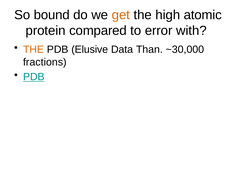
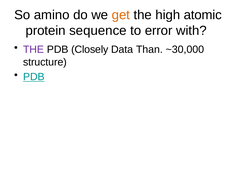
bound: bound -> amino (52, 15)
compared: compared -> sequence (98, 31)
THE colour: orange -> purple (33, 50)
Elusive: Elusive -> Closely (90, 50)
fractions: fractions -> structure (45, 62)
